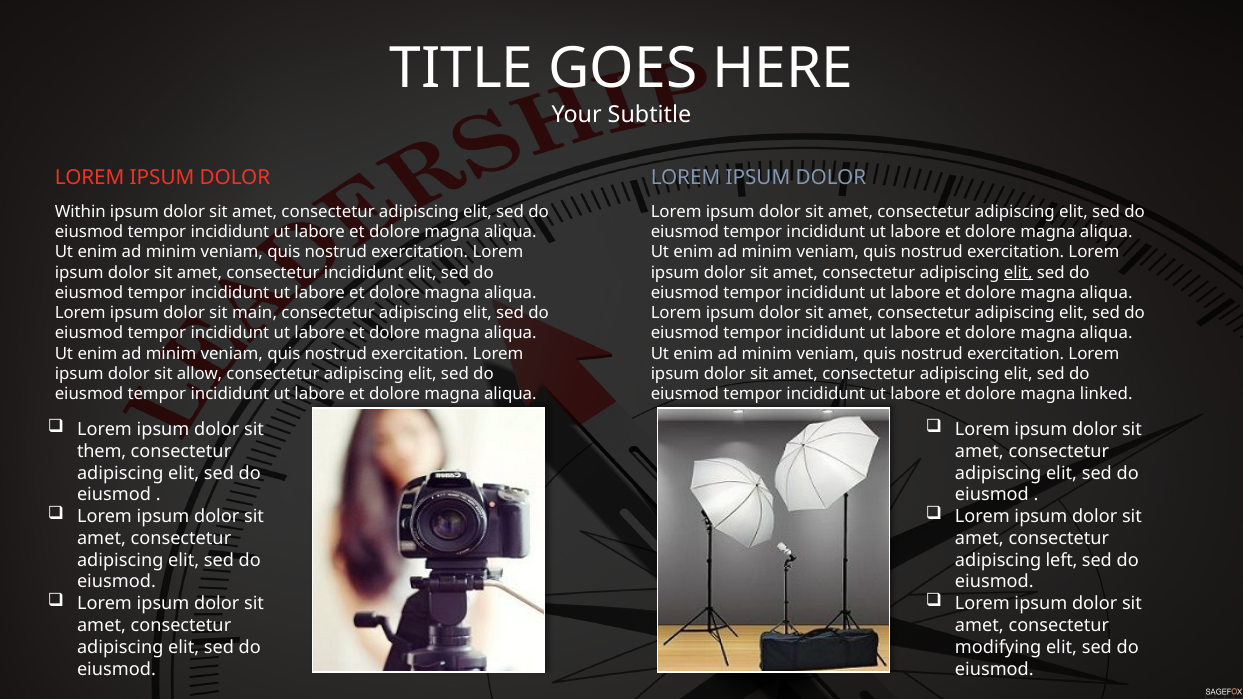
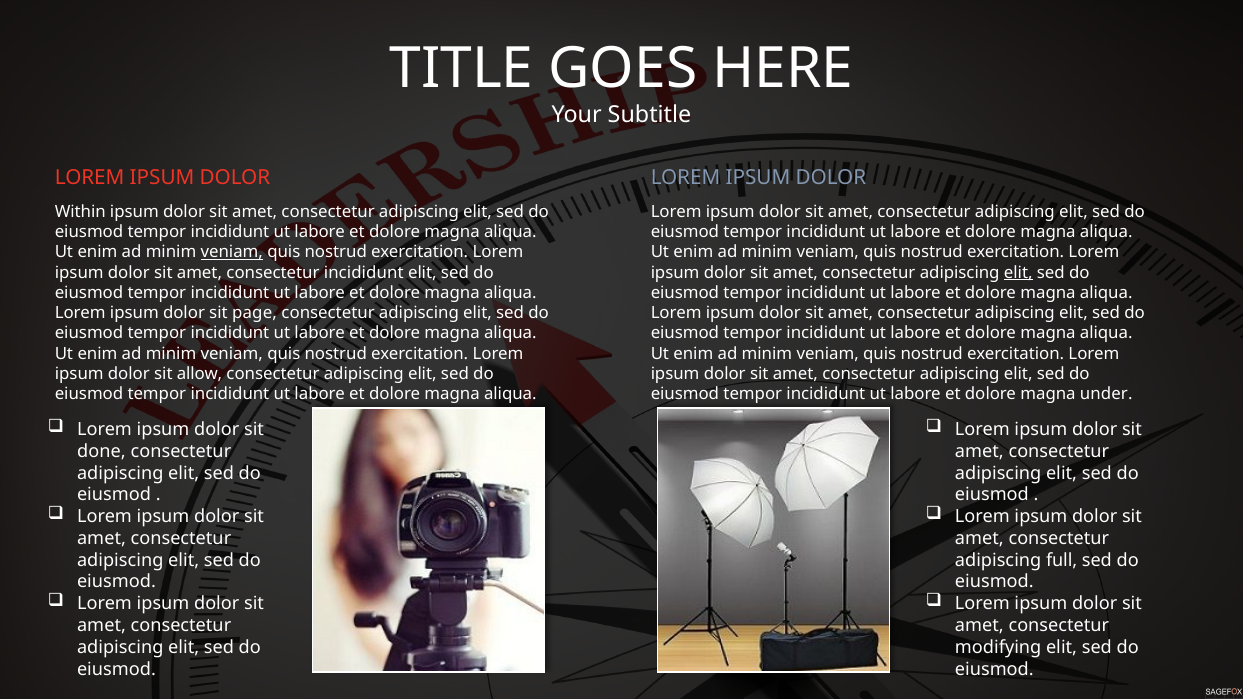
veniam underline: none -> present (232, 252)
main: main -> page (255, 313)
linked: linked -> under (1106, 394)
them: them -> done (101, 452)
left: left -> full (1062, 560)
